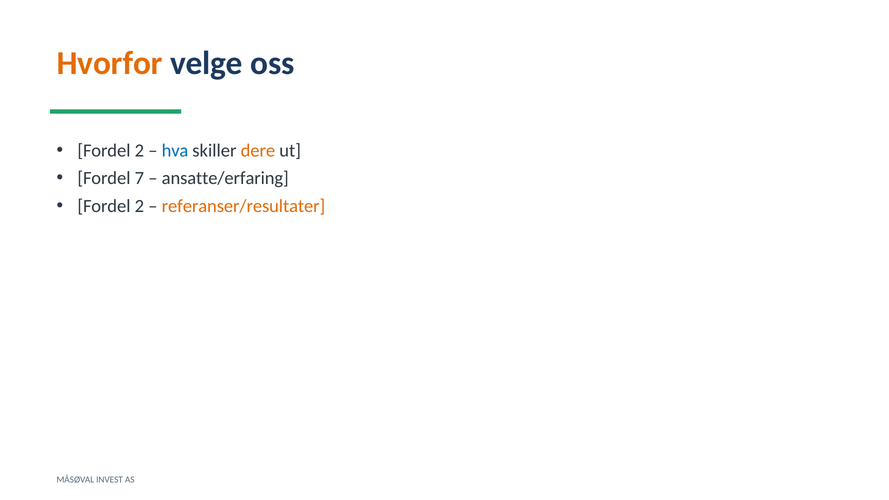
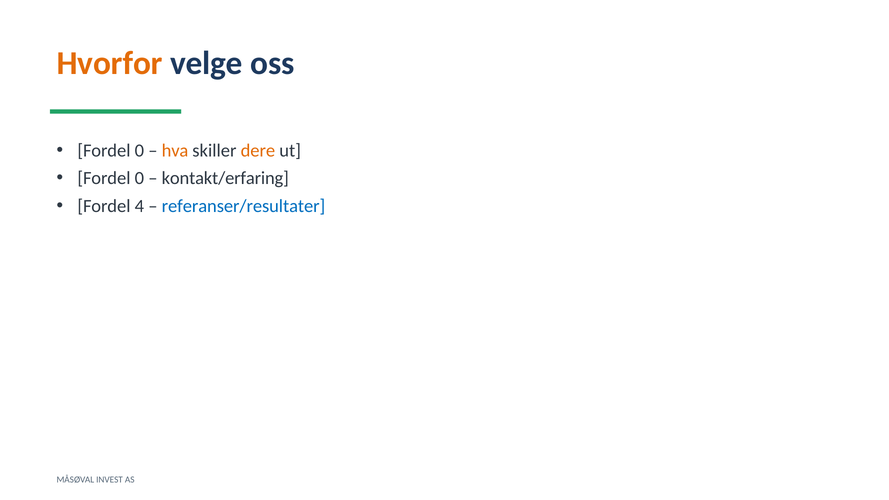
2: 2 -> 0 (139, 151)
hva colour: blue -> orange (175, 151)
7: 7 -> 0 (139, 178)
ansatte/erfaring: ansatte/erfaring -> kontakt/erfaring (225, 178)
2: 2 -> 4 (139, 206)
referanser/resultater colour: orange -> blue (243, 206)
